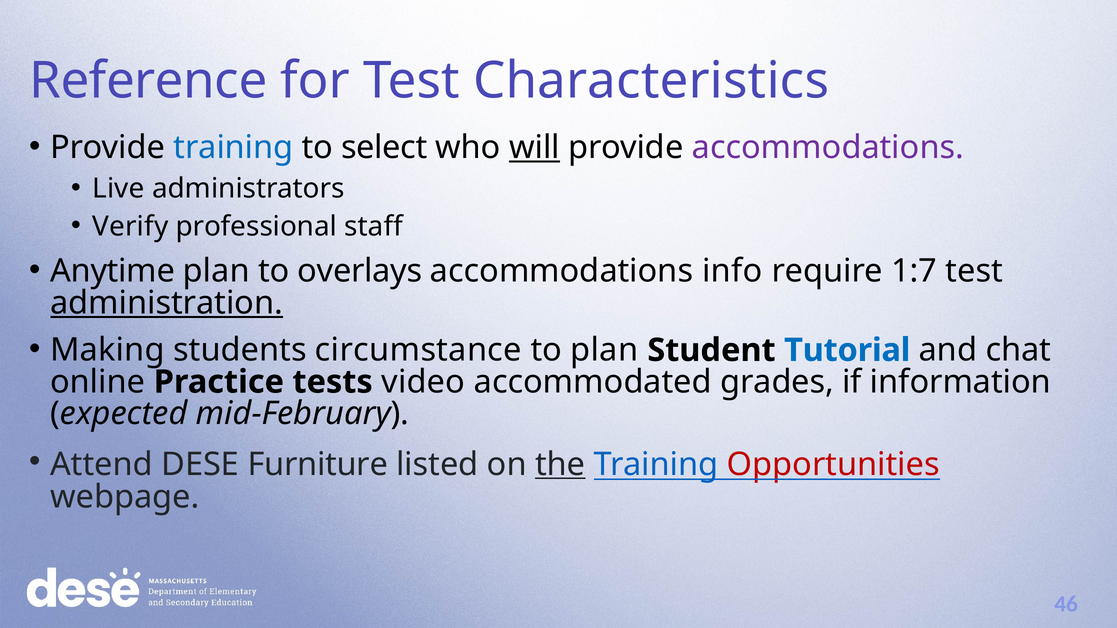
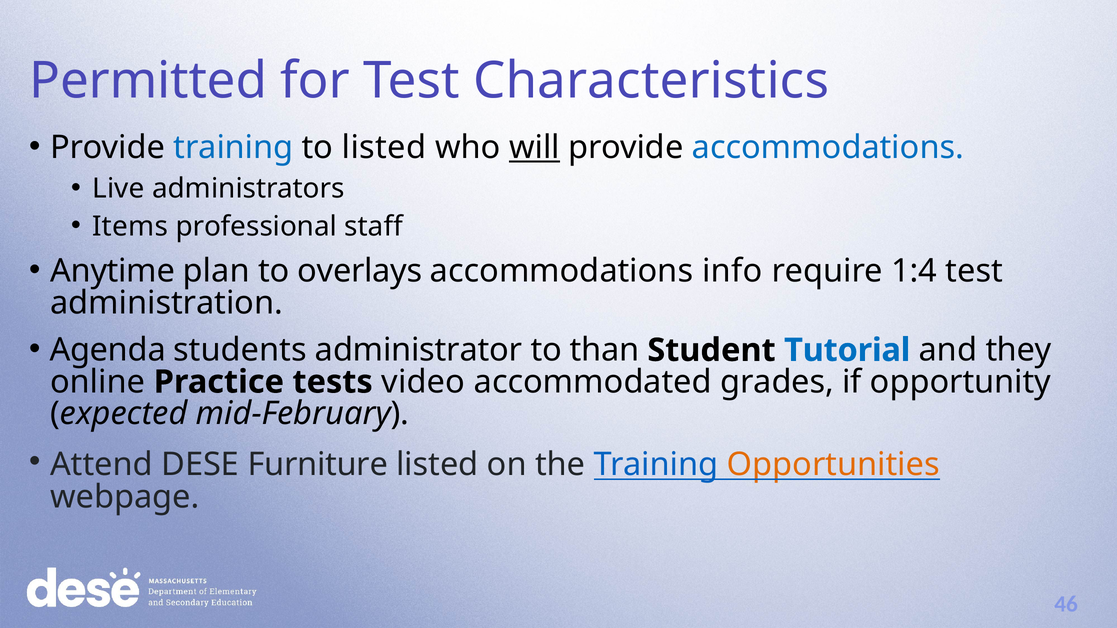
Reference: Reference -> Permitted (148, 81)
to select: select -> listed (384, 148)
accommodations colour: purple -> blue (828, 148)
Verify: Verify -> Items (130, 226)
1:7: 1:7 -> 1:4 (914, 271)
administration underline: present -> none (167, 303)
Making: Making -> Agenda (108, 350)
circumstance: circumstance -> administrator (419, 350)
to plan: plan -> than (605, 350)
chat: chat -> they (1018, 350)
information: information -> opportunity (961, 382)
the underline: present -> none (560, 464)
Opportunities colour: red -> orange (833, 464)
